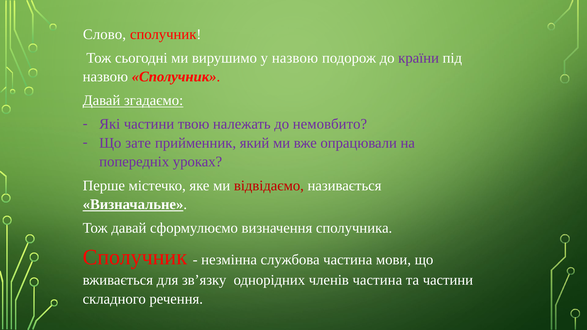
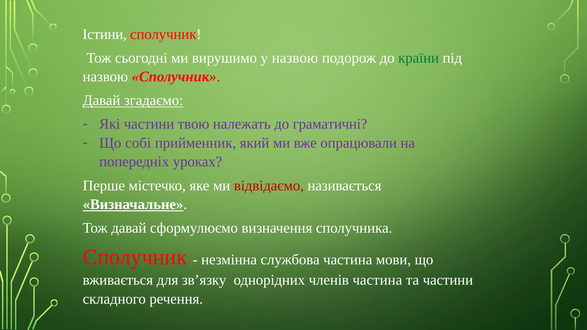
Слово: Слово -> Істини (105, 34)
країни colour: purple -> green (419, 58)
немовбито: немовбито -> граматичні (330, 124)
зате: зате -> собі (138, 143)
